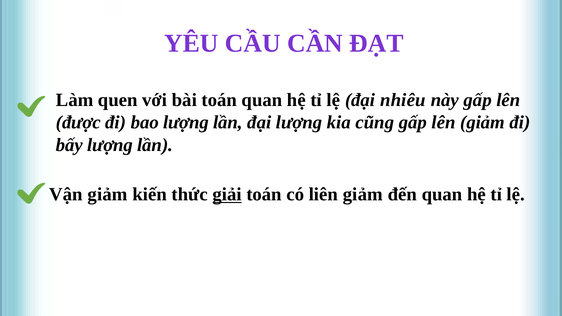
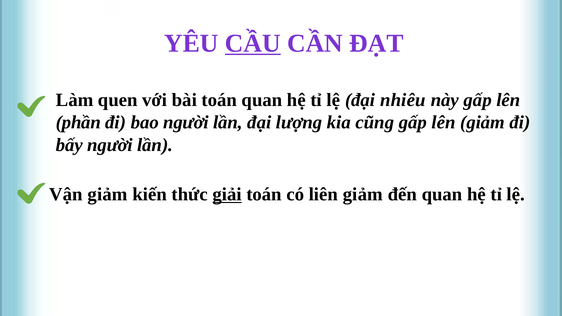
CẦU underline: none -> present (253, 43)
được: được -> phần (78, 123)
bao lượng: lượng -> người (186, 123)
bấy lượng: lượng -> người (110, 145)
